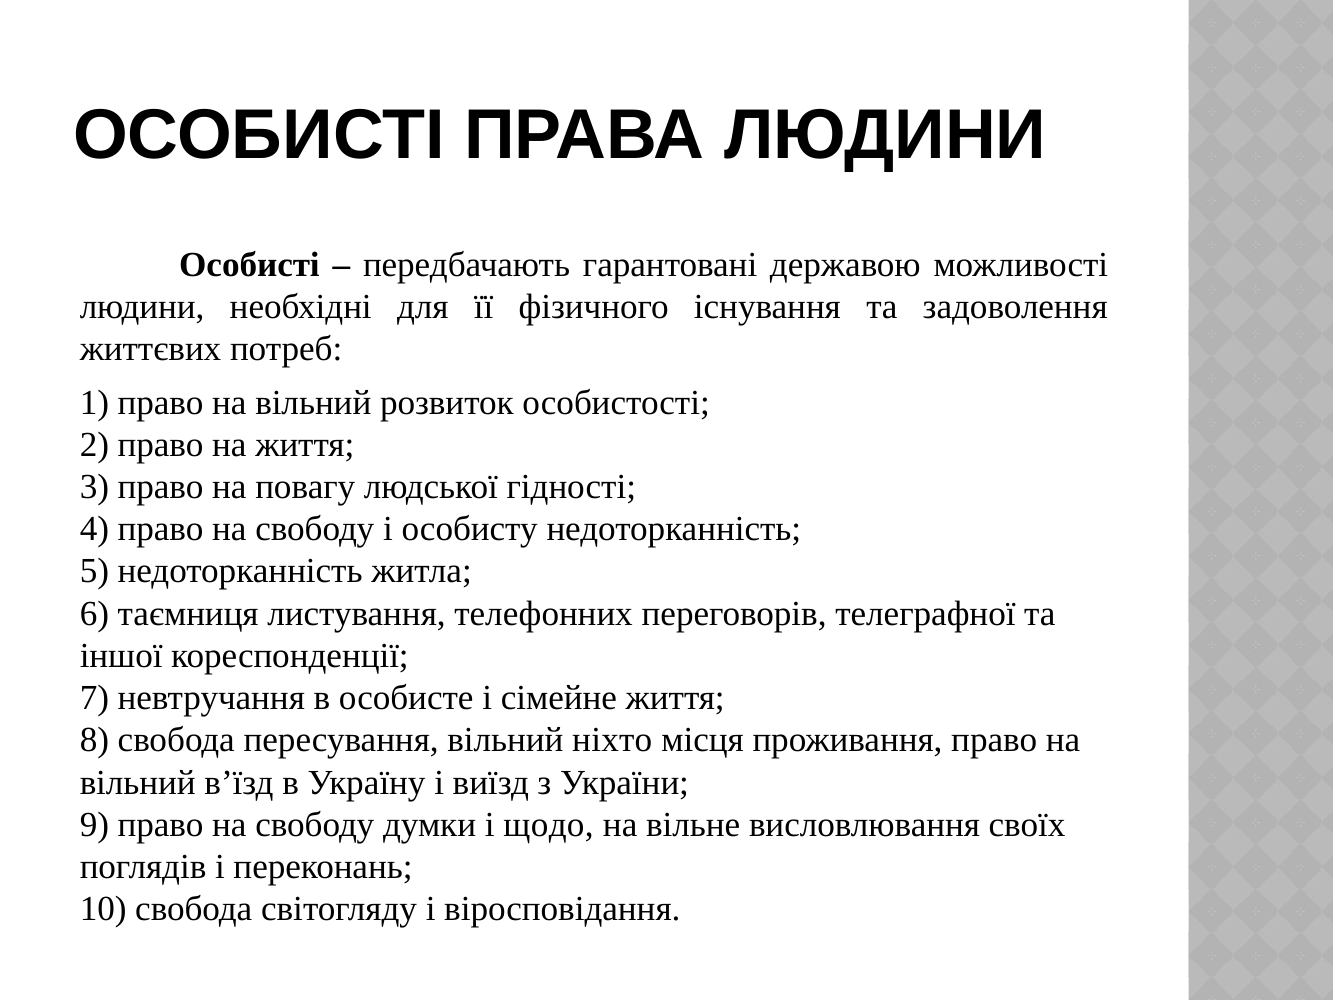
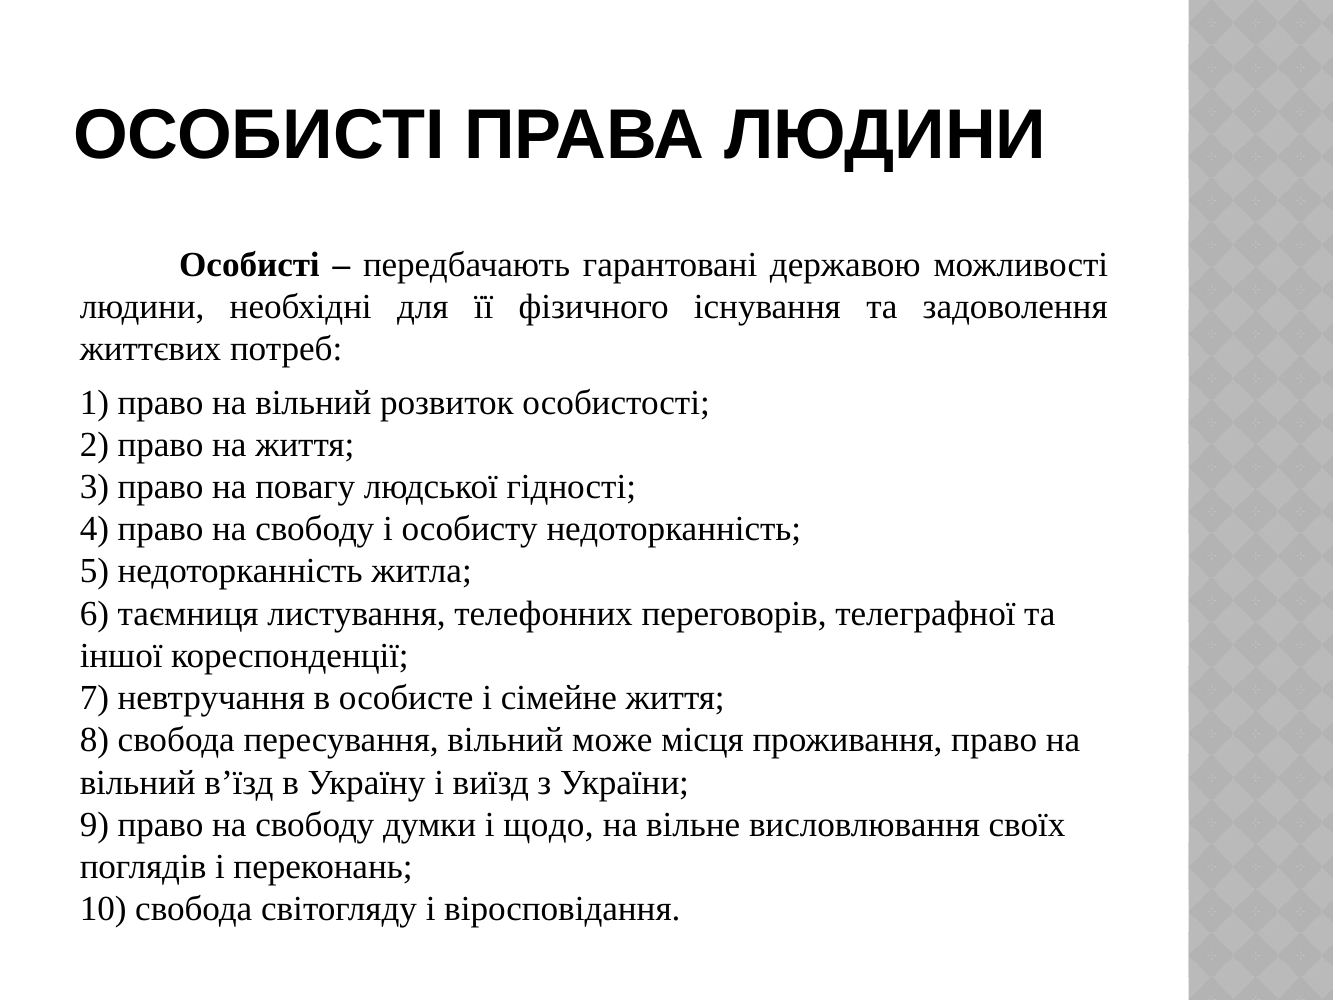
ніхто: ніхто -> може (612, 740)
